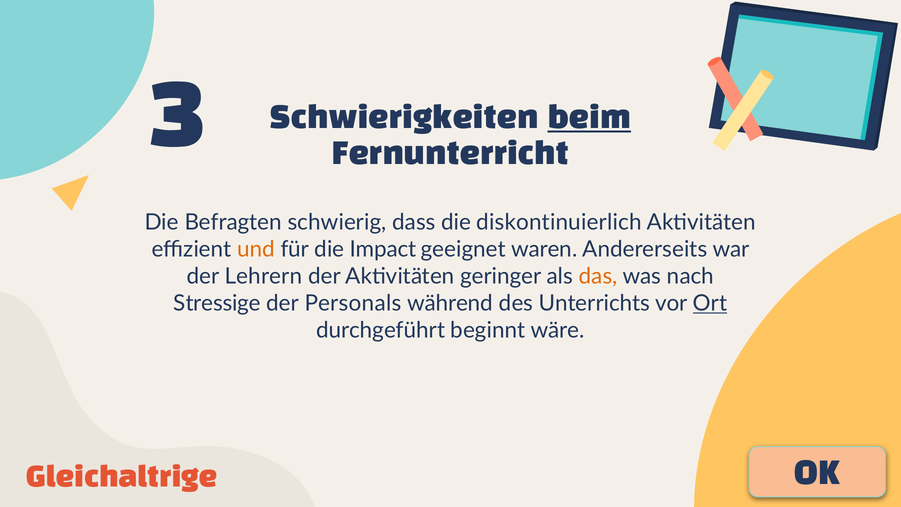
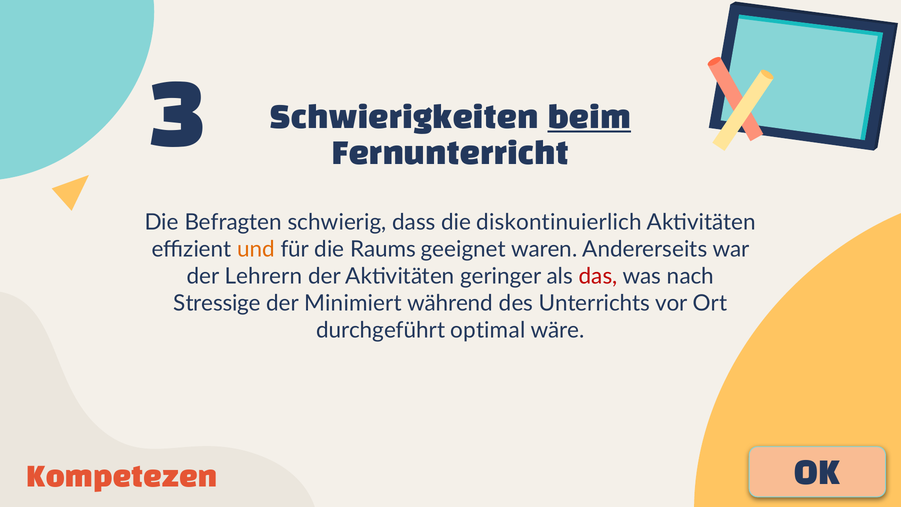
Impact: Impact -> Raums (383, 249)
das colour: orange -> red (598, 276)
Personals: Personals -> Minimiert (353, 303)
Ort underline: present -> none (710, 303)
beginnt: beginnt -> optimal (488, 330)
Gleichaltrige: Gleichaltrige -> Kompetezen (122, 477)
